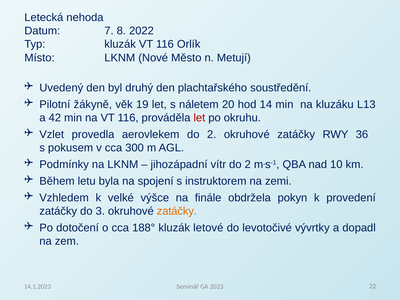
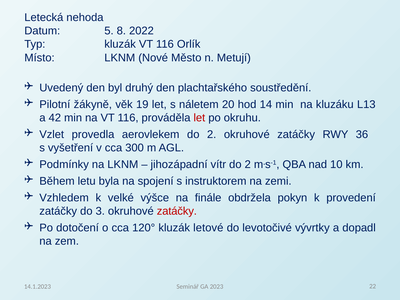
7: 7 -> 5 (109, 31)
pokusem: pokusem -> vyšetření (71, 148)
zatáčky colour: orange -> red (177, 211)
188°: 188° -> 120° (144, 228)
